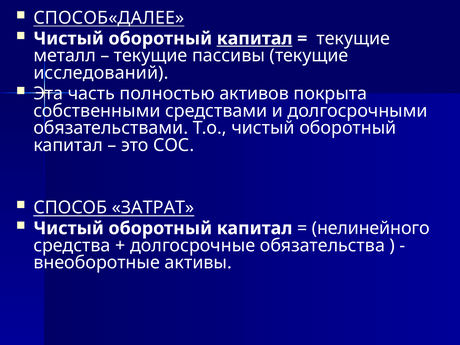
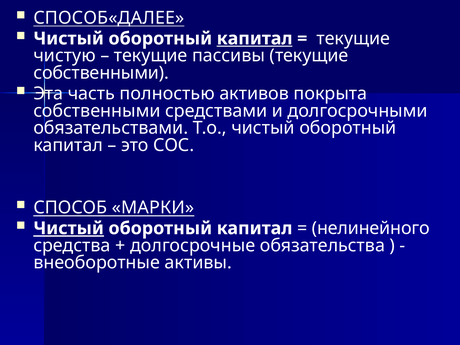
металл: металл -> чистую (65, 56)
исследований: исследований -> собственными (101, 73)
ЗАТРАТ: ЗАТРАТ -> МАРКИ (153, 208)
Чистый underline: none -> present (69, 228)
